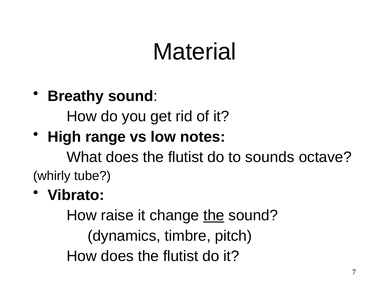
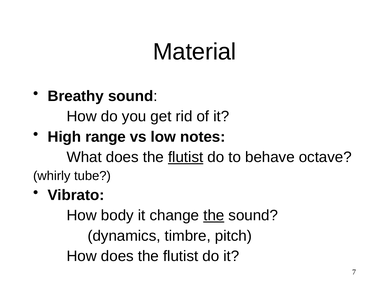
flutist underline: none -> present (186, 158)
sounds: sounds -> behave (270, 158)
raise: raise -> body (117, 216)
